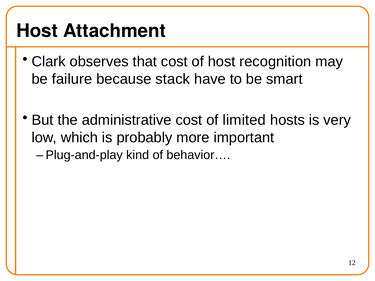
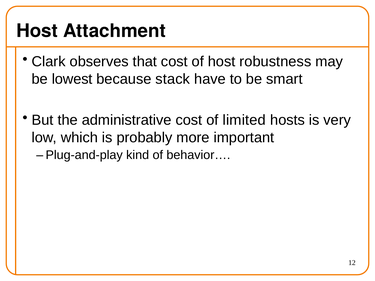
recognition: recognition -> robustness (275, 62)
failure: failure -> lowest (72, 79)
